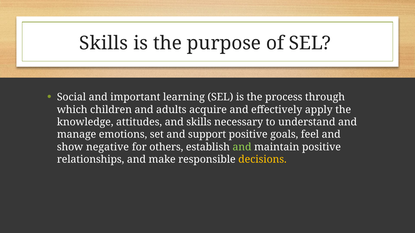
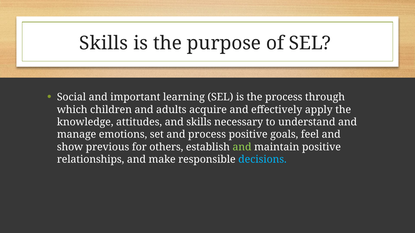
and support: support -> process (207, 135)
negative: negative -> previous (108, 147)
decisions colour: yellow -> light blue (262, 160)
